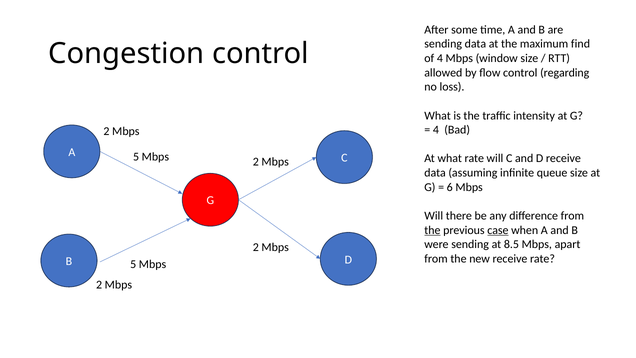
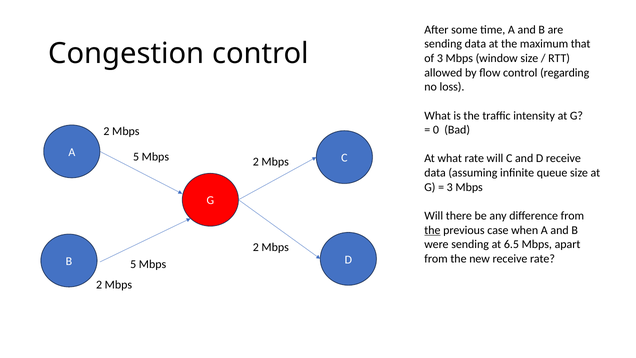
find: find -> that (581, 44)
of 4: 4 -> 3 (440, 58)
4: 4 -> 0 (436, 130)
6: 6 -> 3 (450, 187)
case underline: present -> none (498, 230)
8.5: 8.5 -> 6.5 (511, 244)
